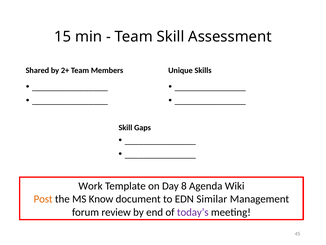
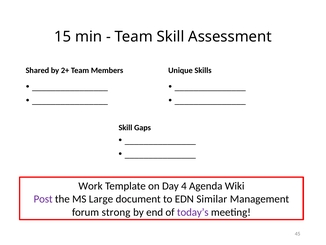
8: 8 -> 4 (184, 186)
Post colour: orange -> purple (43, 199)
Know: Know -> Large (101, 199)
review: review -> strong (116, 212)
